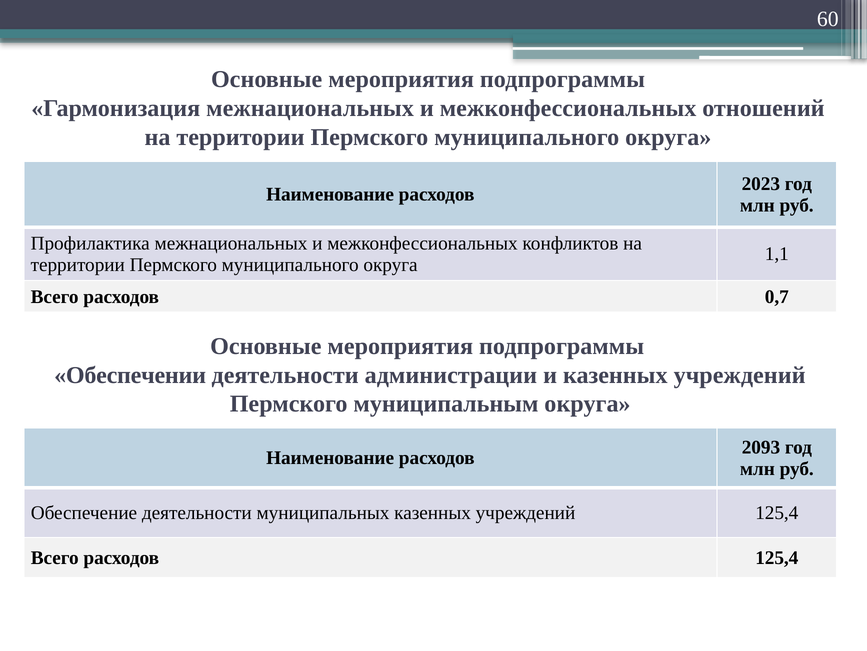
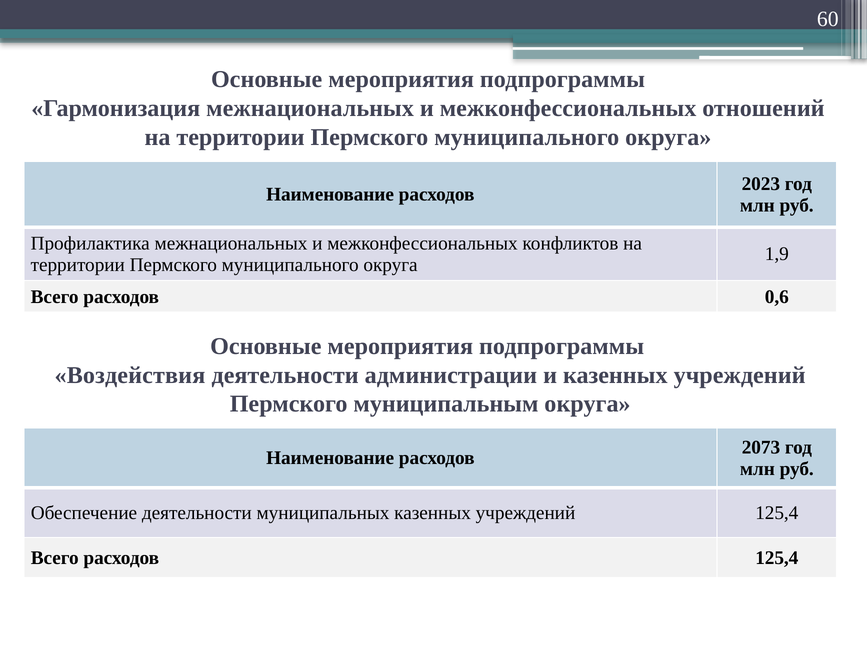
1,1: 1,1 -> 1,9 (777, 254)
0,7: 0,7 -> 0,6 (777, 296)
Обеспечении: Обеспечении -> Воздействия (130, 375)
2093: 2093 -> 2073 (761, 447)
